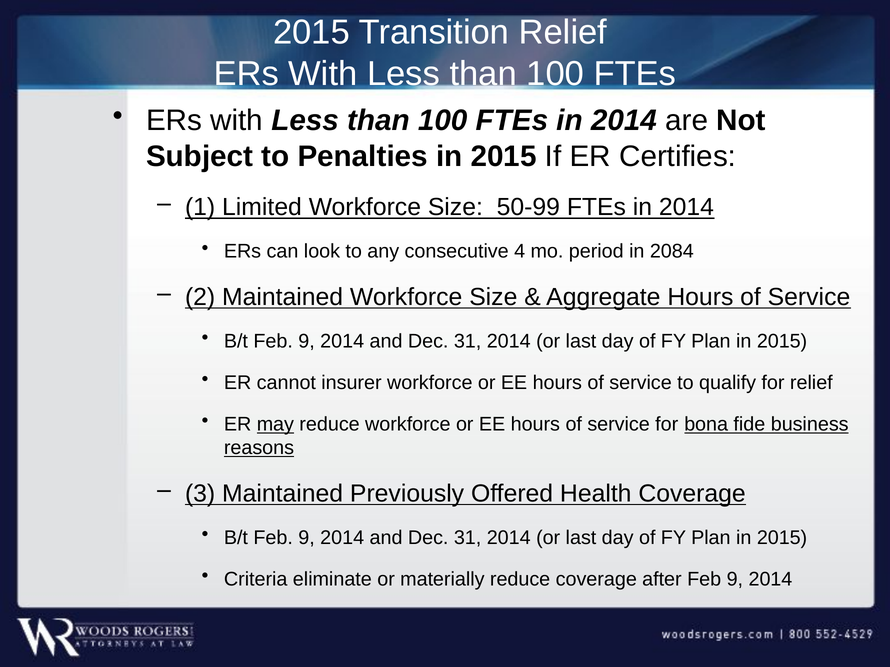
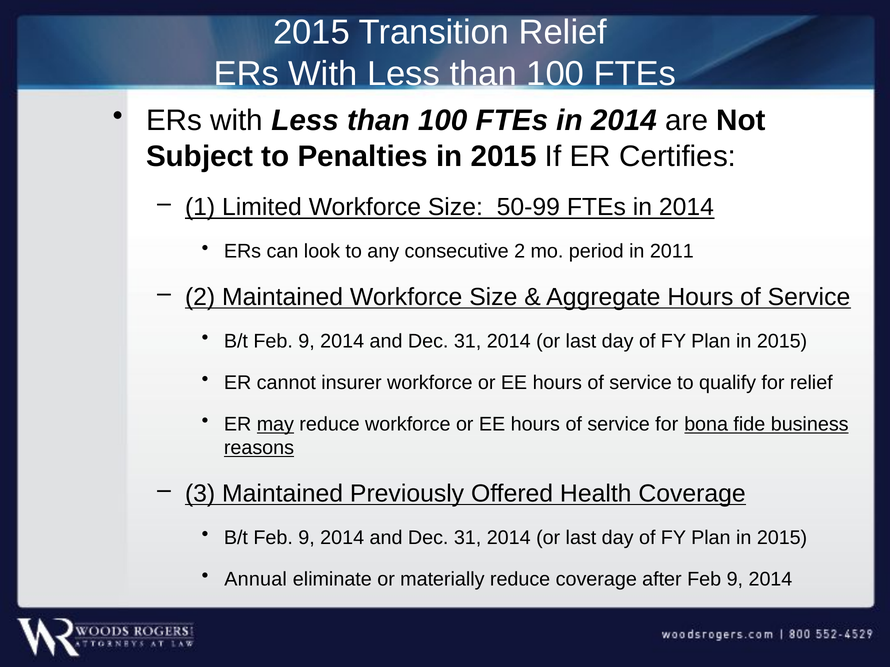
consecutive 4: 4 -> 2 (520, 252)
2084: 2084 -> 2011 (672, 252)
Criteria: Criteria -> Annual (256, 580)
